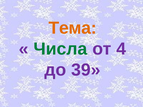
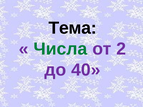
Тема colour: orange -> black (73, 28)
4: 4 -> 2 (121, 49)
39: 39 -> 40 (86, 70)
